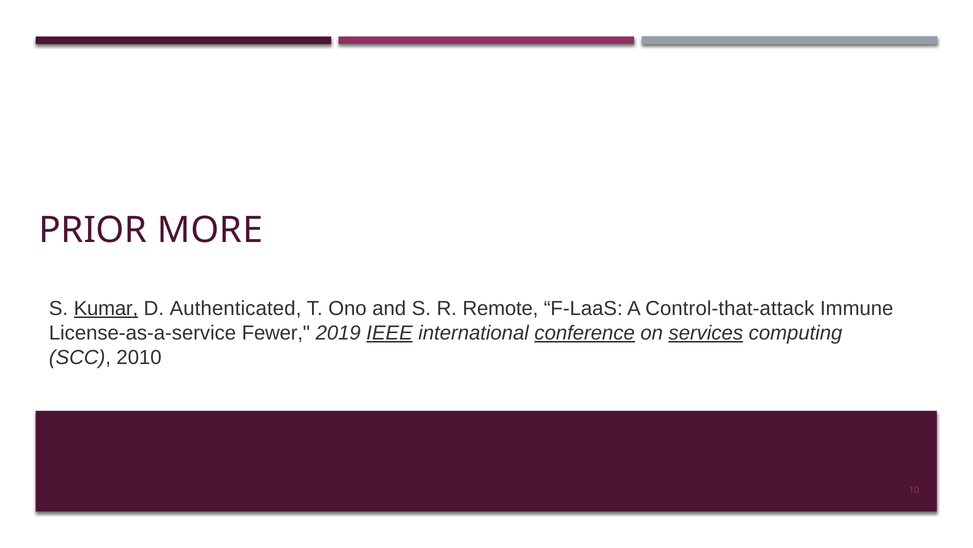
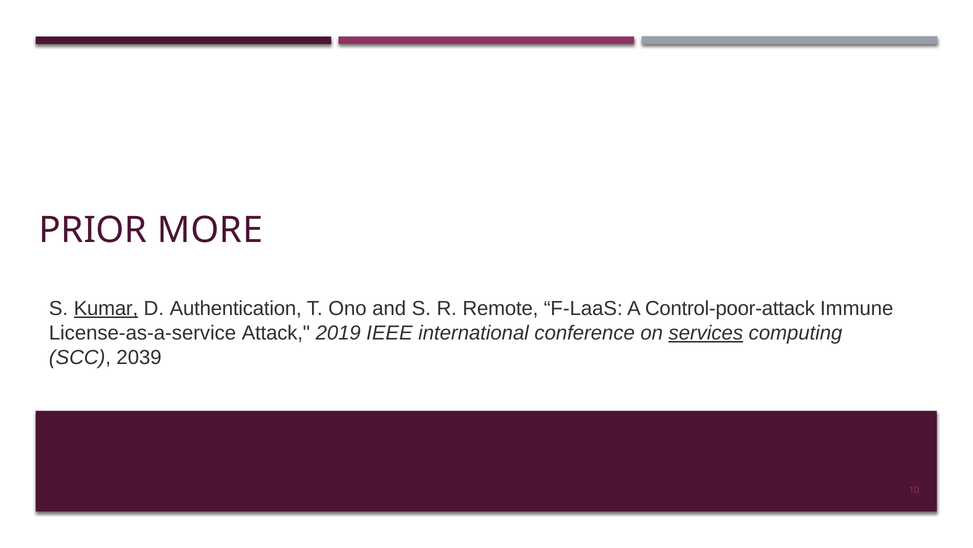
Authenticated: Authenticated -> Authentication (236, 308)
Control-that-attack: Control-that-attack -> Control-poor-attack (730, 308)
Fewer: Fewer -> Attack (276, 332)
IEEE underline: present -> none (390, 332)
conference underline: present -> none (585, 332)
2010: 2010 -> 2039 (139, 357)
